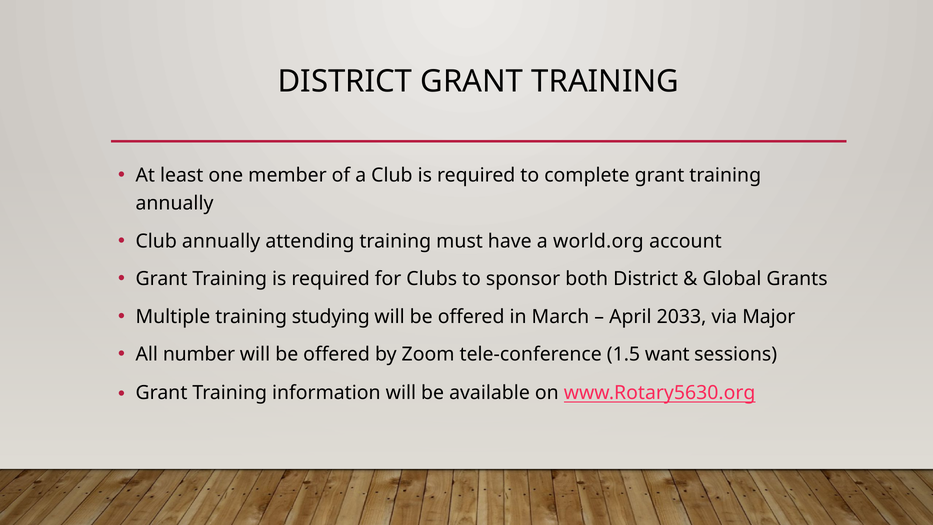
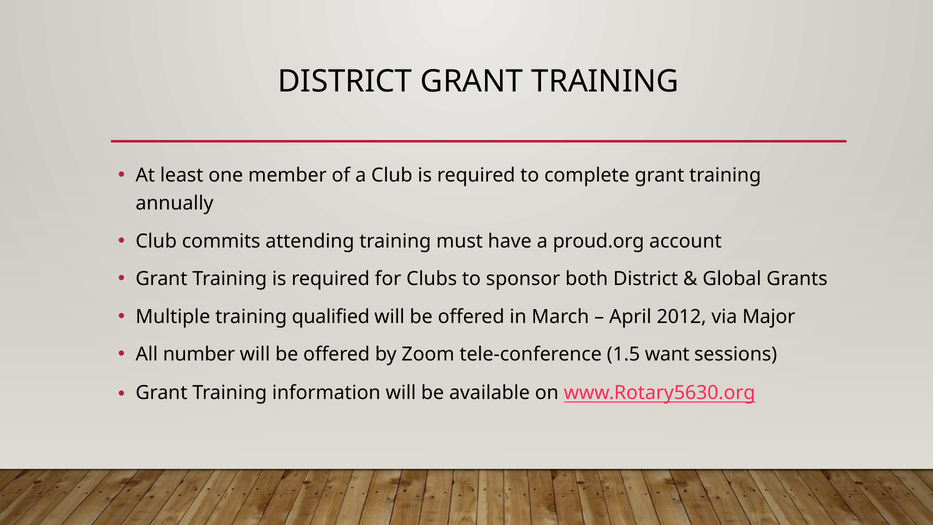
Club annually: annually -> commits (221, 241)
world.org: world.org -> proud.org (599, 241)
studying: studying -> qualified (331, 317)
2033: 2033 -> 2012 (682, 317)
